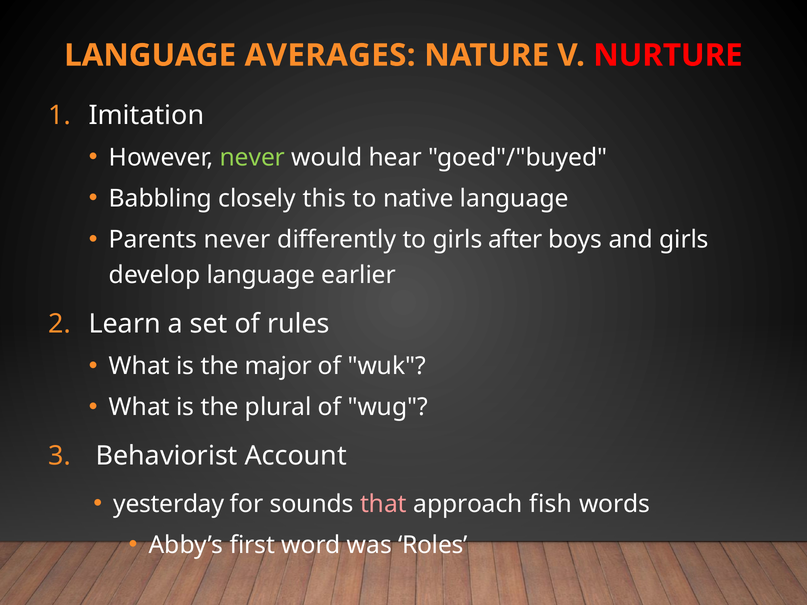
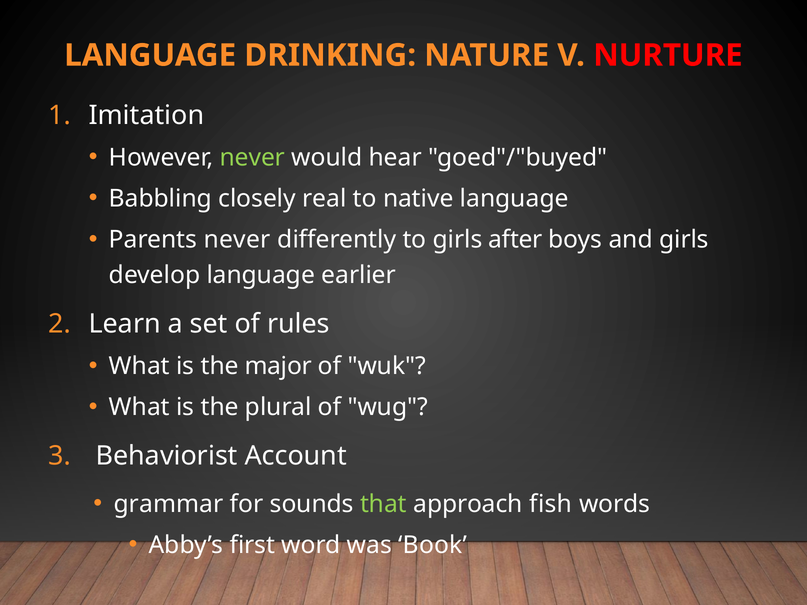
AVERAGES: AVERAGES -> DRINKING (330, 55)
this: this -> real (324, 199)
yesterday: yesterday -> grammar (169, 504)
that colour: pink -> light green (383, 504)
Roles: Roles -> Book (433, 545)
